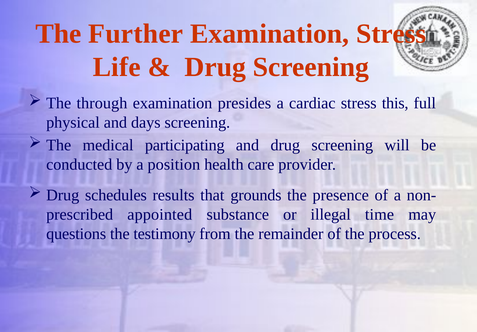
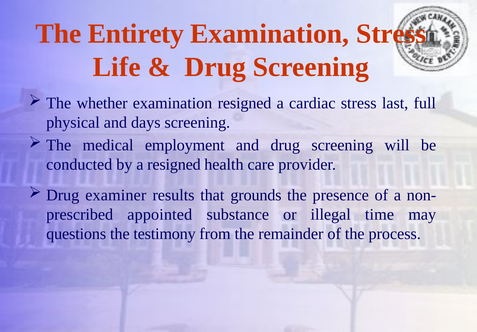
Further: Further -> Entirety (136, 34)
through: through -> whether (102, 103)
examination presides: presides -> resigned (245, 103)
this: this -> last (395, 103)
participating: participating -> employment (185, 145)
a position: position -> resigned (174, 164)
schedules: schedules -> examiner (116, 195)
